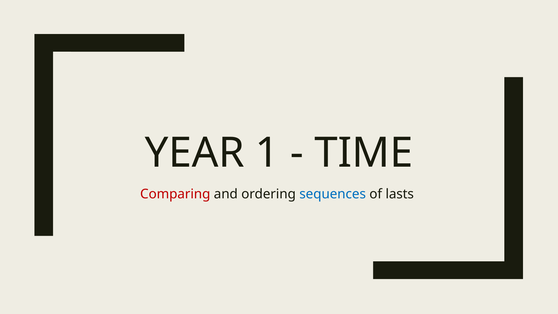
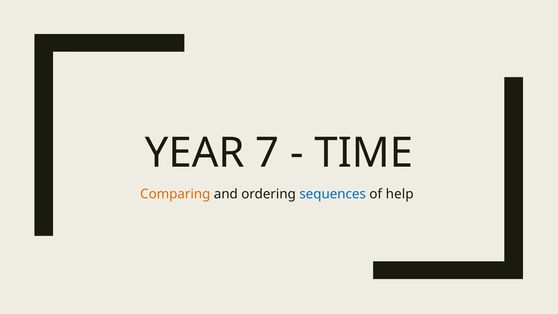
1: 1 -> 7 (267, 153)
Comparing colour: red -> orange (175, 194)
lasts: lasts -> help (400, 194)
